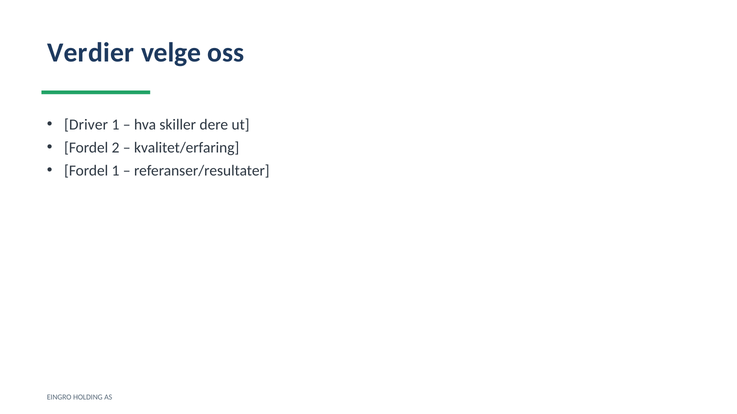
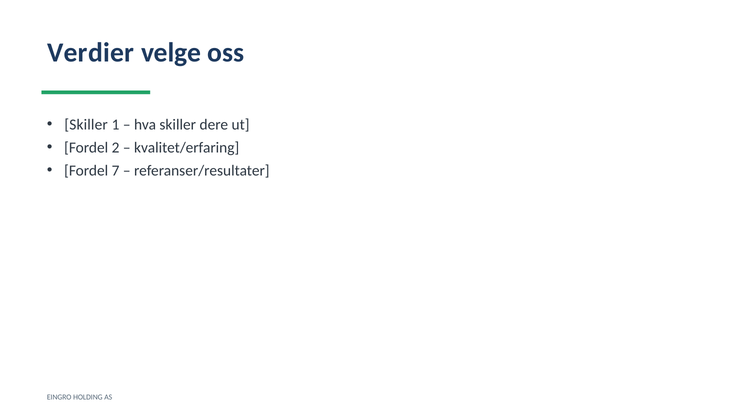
Driver: Driver -> Skiller (86, 125)
Fordel 1: 1 -> 7 (116, 171)
